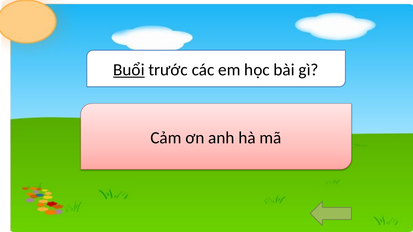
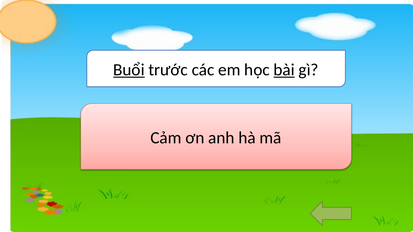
bài underline: none -> present (284, 70)
